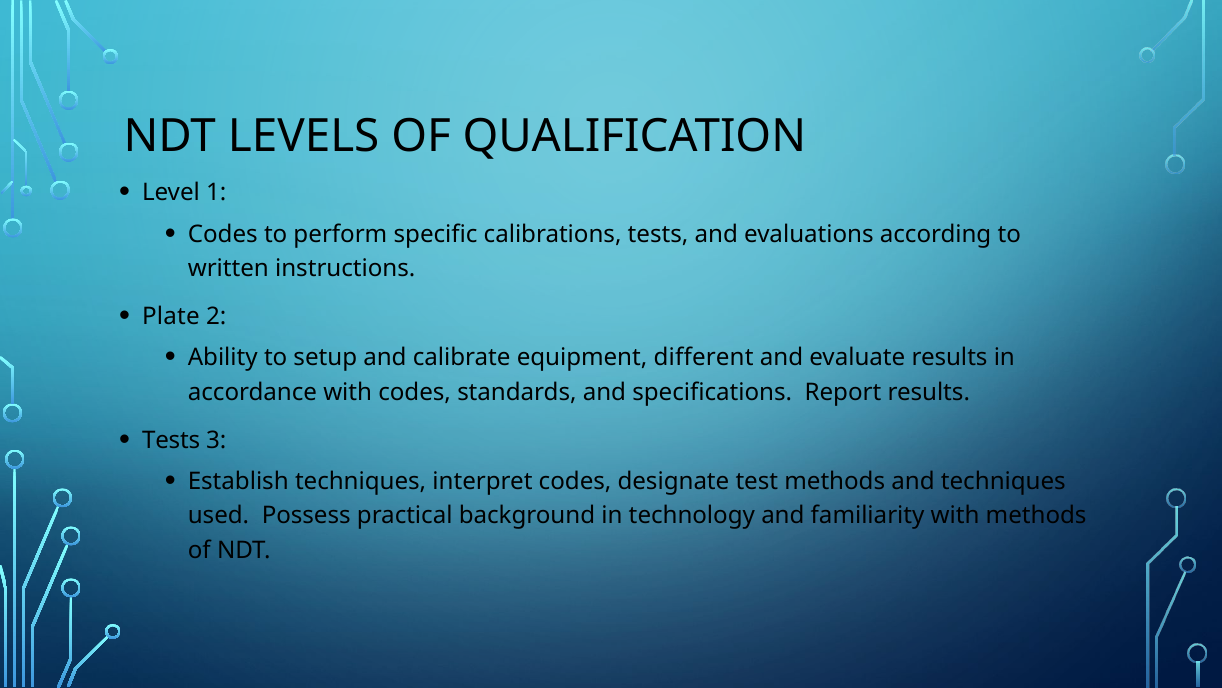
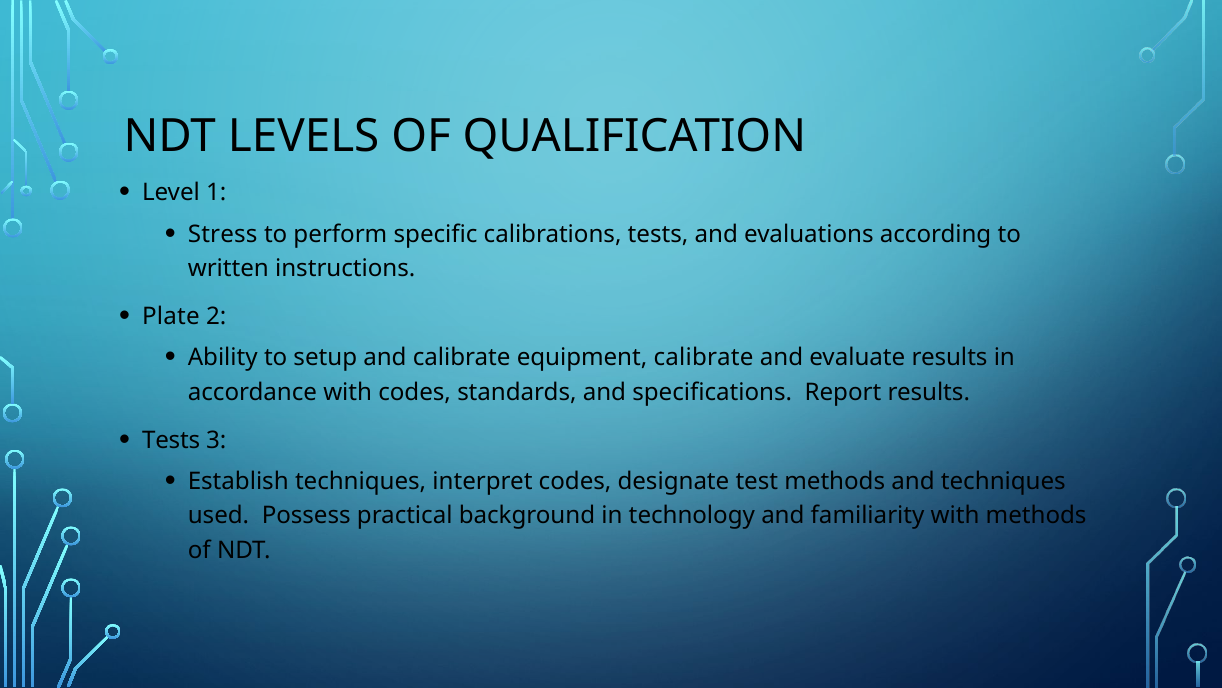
Codes: Codes -> Stress (223, 234)
equipment different: different -> calibrate (704, 357)
